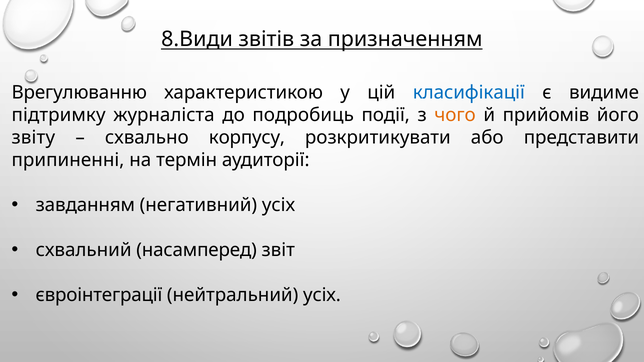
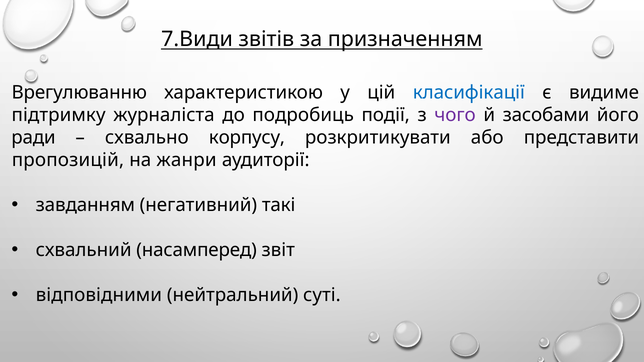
8.Види: 8.Види -> 7.Види (197, 39)
чого colour: orange -> purple (455, 115)
прийомів: прийомів -> засобами (546, 115)
звіту: звіту -> ради (33, 138)
припиненні: припиненні -> пропозицій (68, 160)
термін: термін -> жанри (187, 160)
негативний усіх: усіх -> такі (279, 205)
євроінтеграції: євроінтеграції -> відповідними (99, 295)
нейтральний усіх: усіх -> суті (322, 295)
